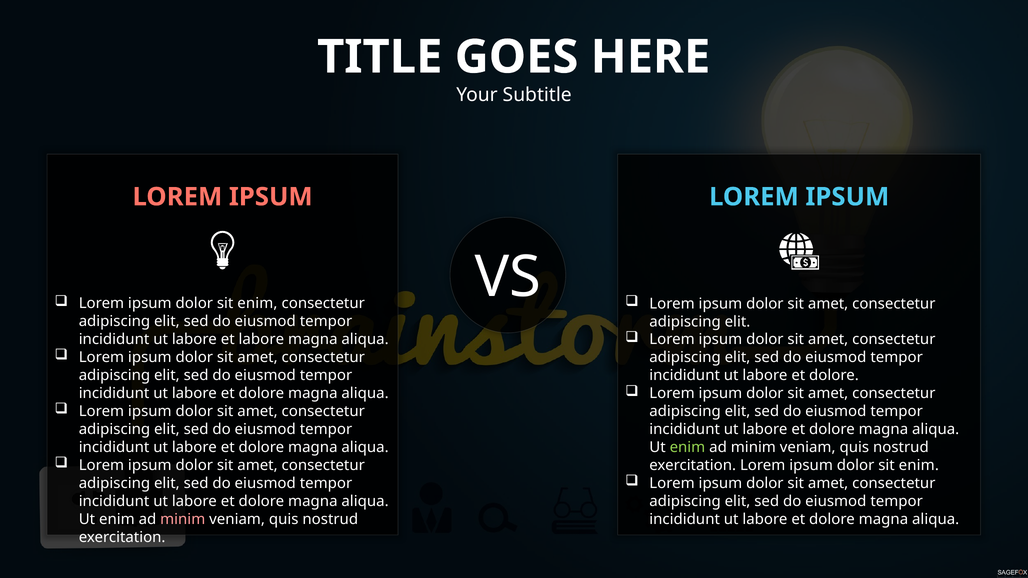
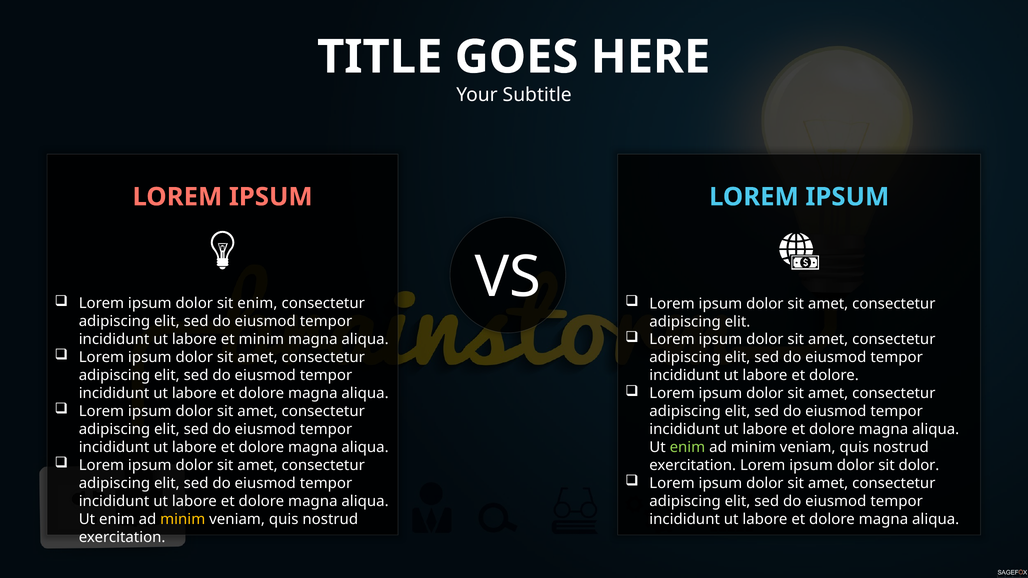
et labore: labore -> minim (261, 340)
enim: enim -> dolor (919, 466)
minim colour: pink -> yellow (183, 520)
